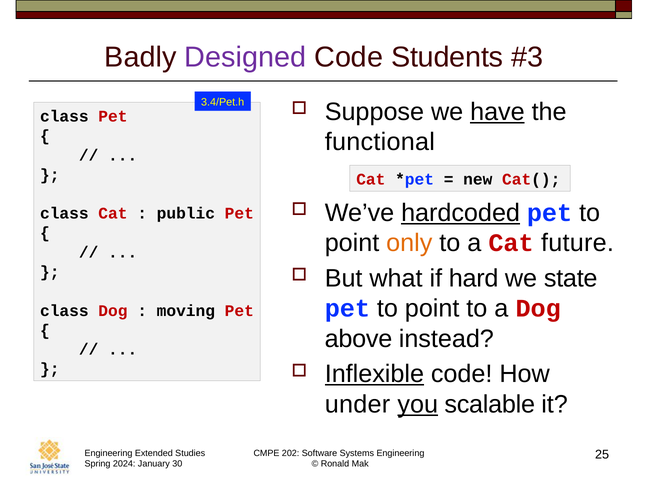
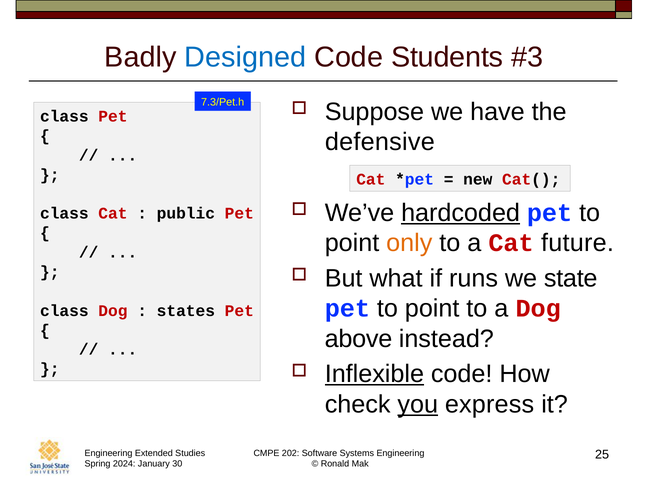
Designed colour: purple -> blue (245, 57)
3.4/Pet.h: 3.4/Pet.h -> 7.3/Pet.h (223, 102)
have underline: present -> none (497, 112)
functional: functional -> defensive (380, 142)
hard: hard -> runs (474, 278)
moving: moving -> states (186, 311)
under: under -> check (358, 404)
scalable: scalable -> express (490, 404)
